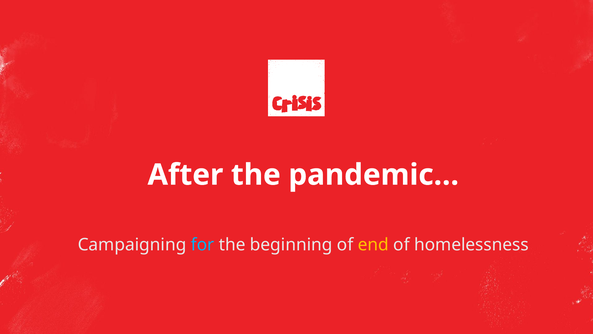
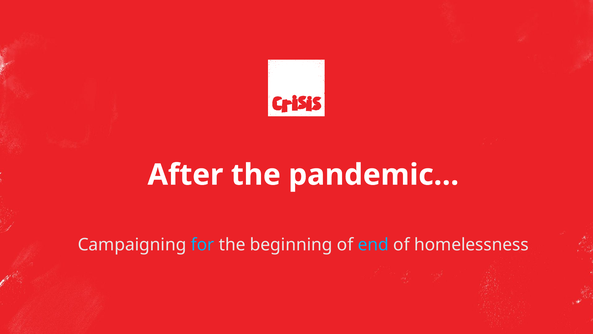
end colour: yellow -> light blue (373, 244)
